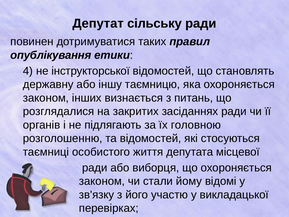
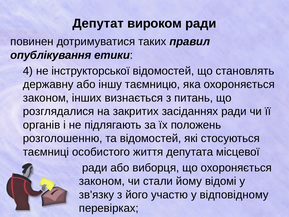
сільську: сільську -> вироком (155, 23)
головною: головною -> положень (196, 125)
викладацької: викладацької -> відповідному (234, 195)
